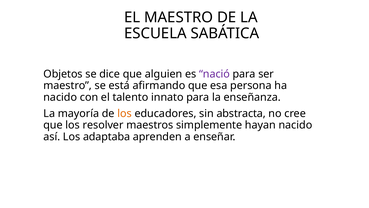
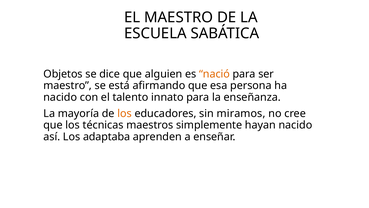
nació colour: purple -> orange (215, 74)
abstracta: abstracta -> miramos (241, 113)
resolver: resolver -> técnicas (103, 125)
